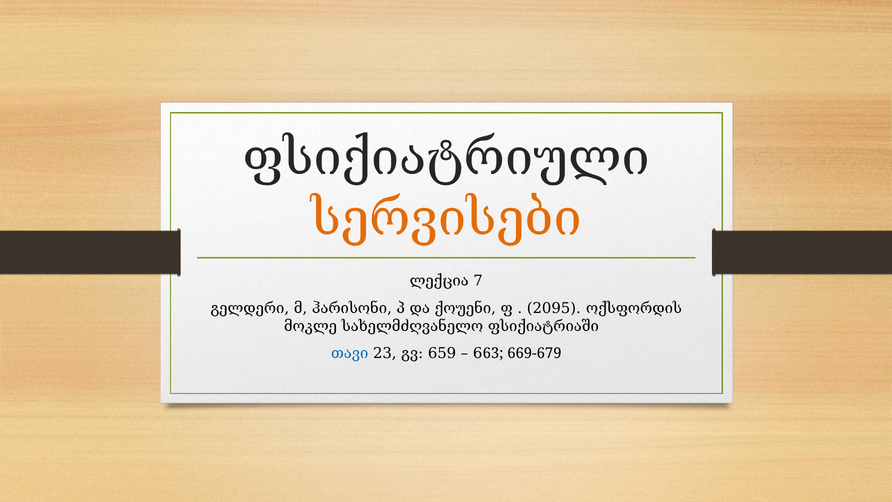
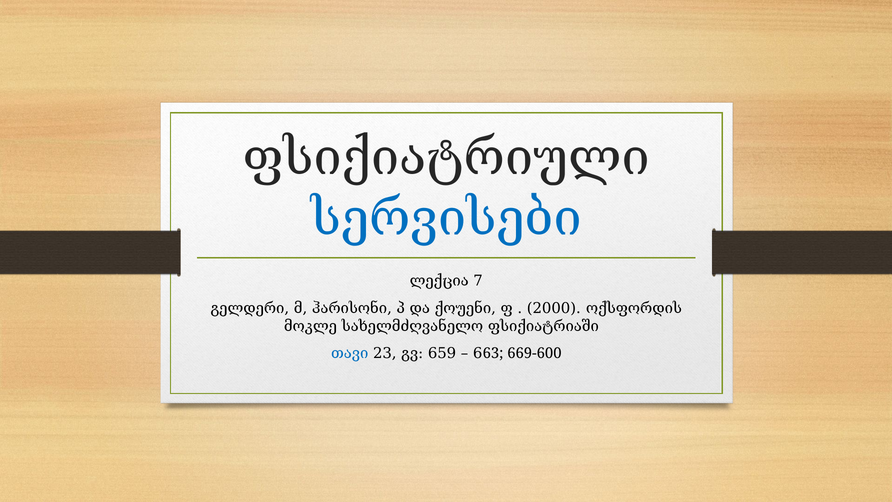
სერვისები colour: orange -> blue (446, 218)
2095: 2095 -> 2000 (554, 308)
669-679: 669-679 -> 669-600 (534, 353)
